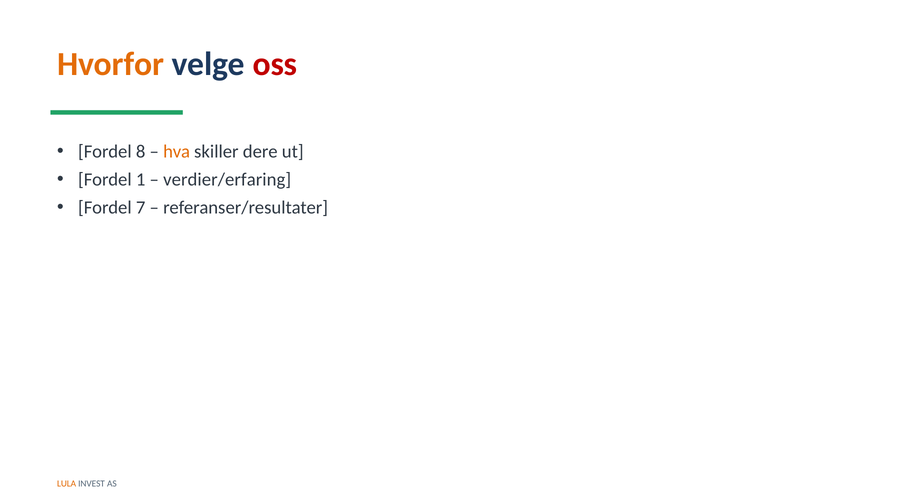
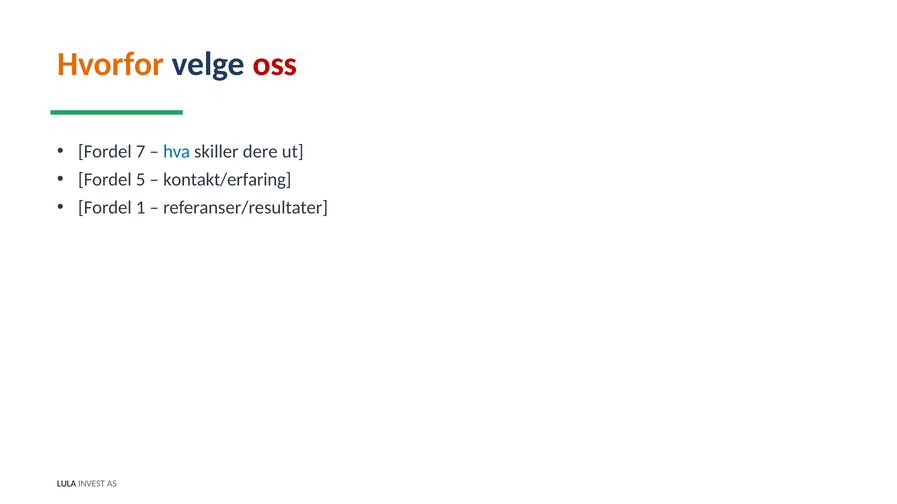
8: 8 -> 7 (141, 152)
hva colour: orange -> blue (177, 152)
1: 1 -> 5 (141, 180)
verdier/erfaring: verdier/erfaring -> kontakt/erfaring (227, 180)
7: 7 -> 1 (141, 208)
LULA colour: orange -> black (67, 484)
